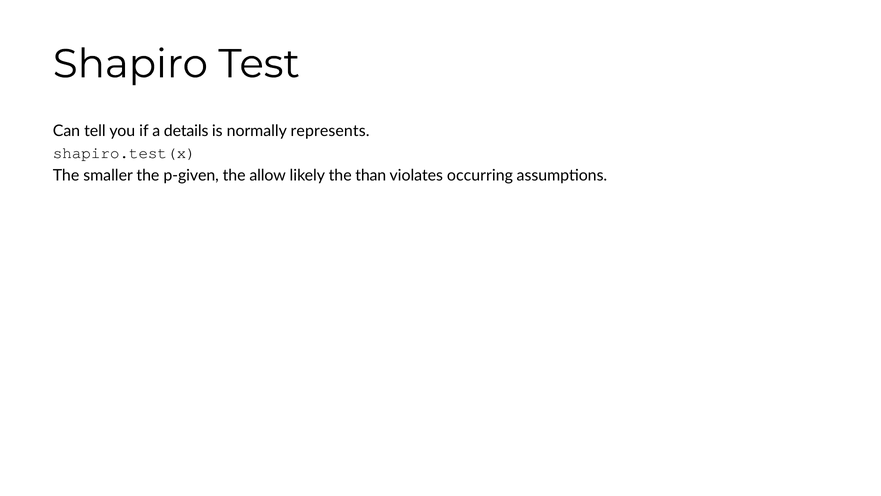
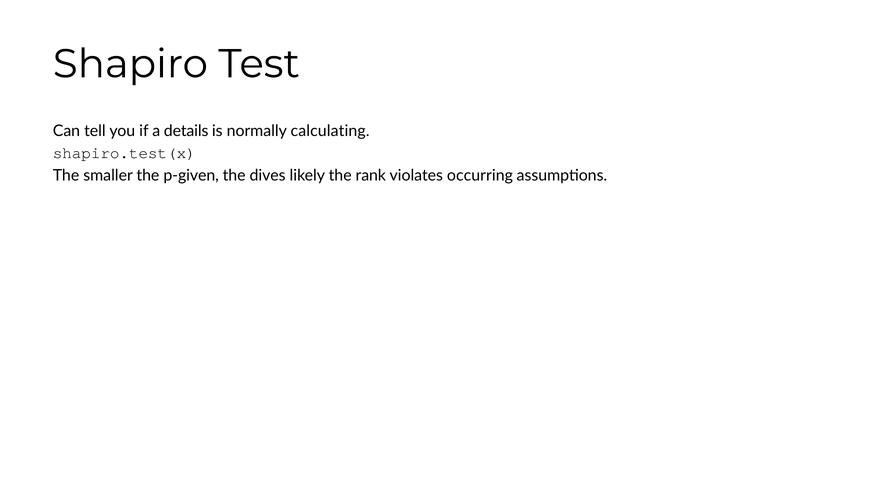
represents: represents -> calculating (330, 131)
allow: allow -> dives (268, 175)
than: than -> rank (371, 175)
